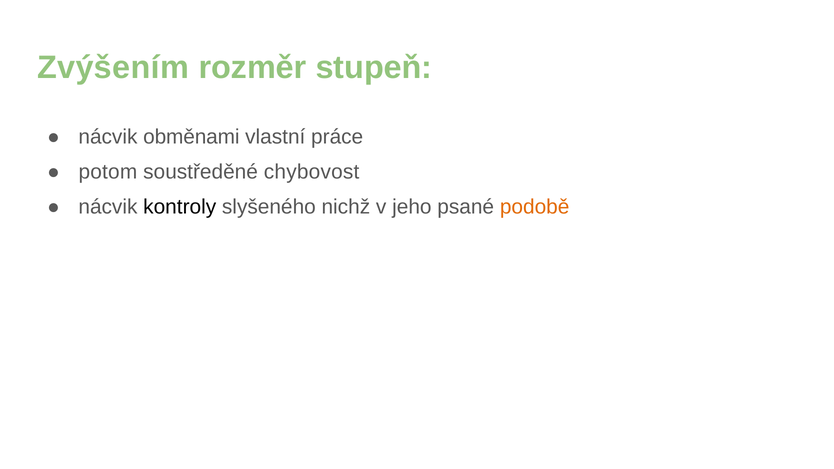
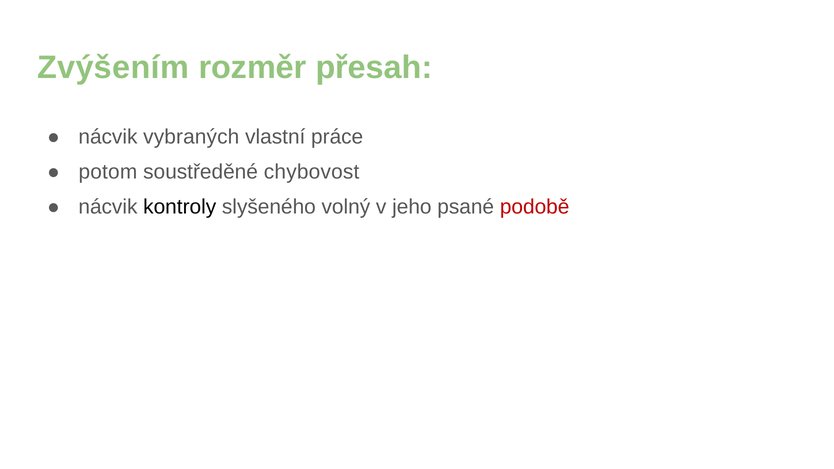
stupeň: stupeň -> přesah (374, 68)
obměnami: obměnami -> vybraných (191, 137)
nichž: nichž -> volný (346, 207)
podobě colour: orange -> red (535, 207)
